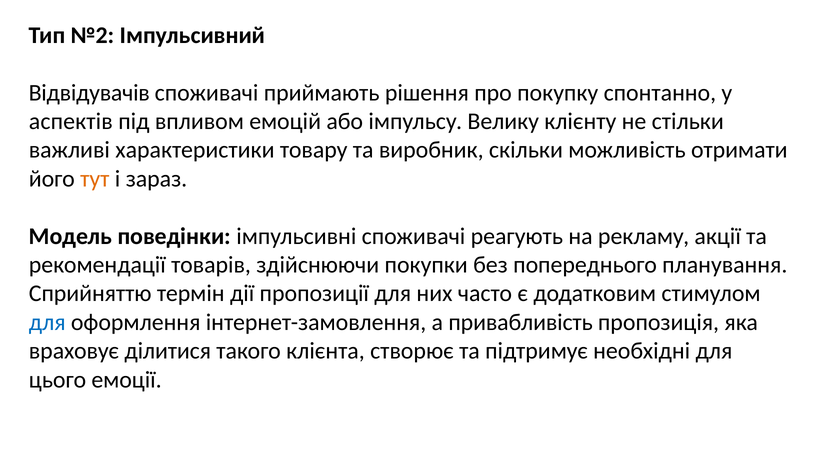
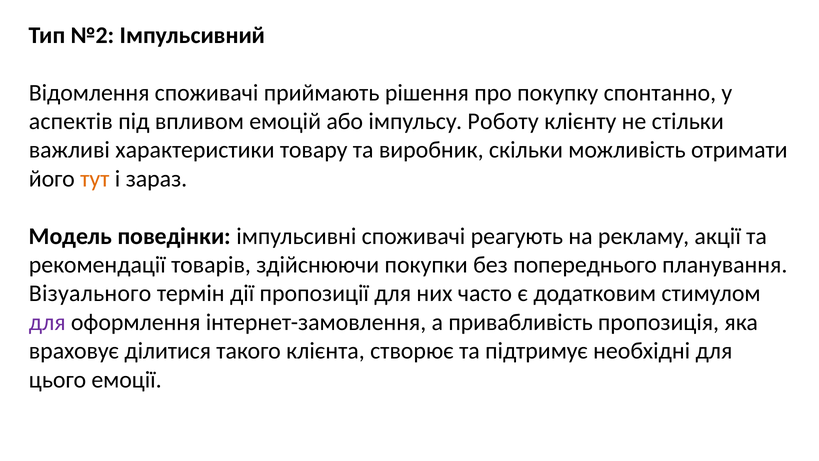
Відвідувачів: Відвідувачів -> Відомлення (89, 93)
Велику: Велику -> Роботу (503, 121)
Сприйняттю: Сприйняттю -> Візуального (90, 293)
для colour: blue -> purple (47, 322)
